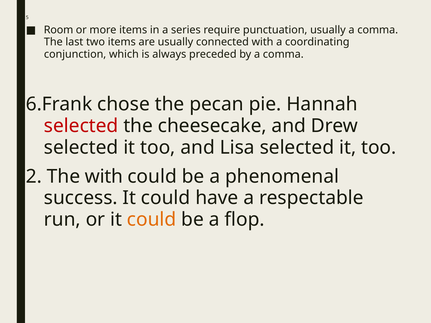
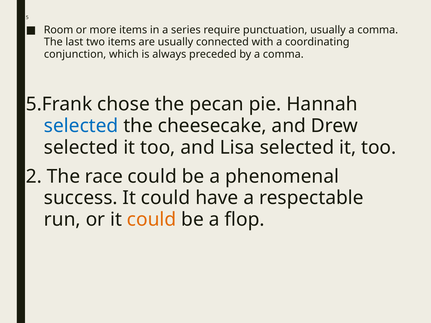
6.Frank: 6.Frank -> 5.Frank (59, 104)
selected colour: red -> blue (81, 126)
The with: with -> race (104, 176)
